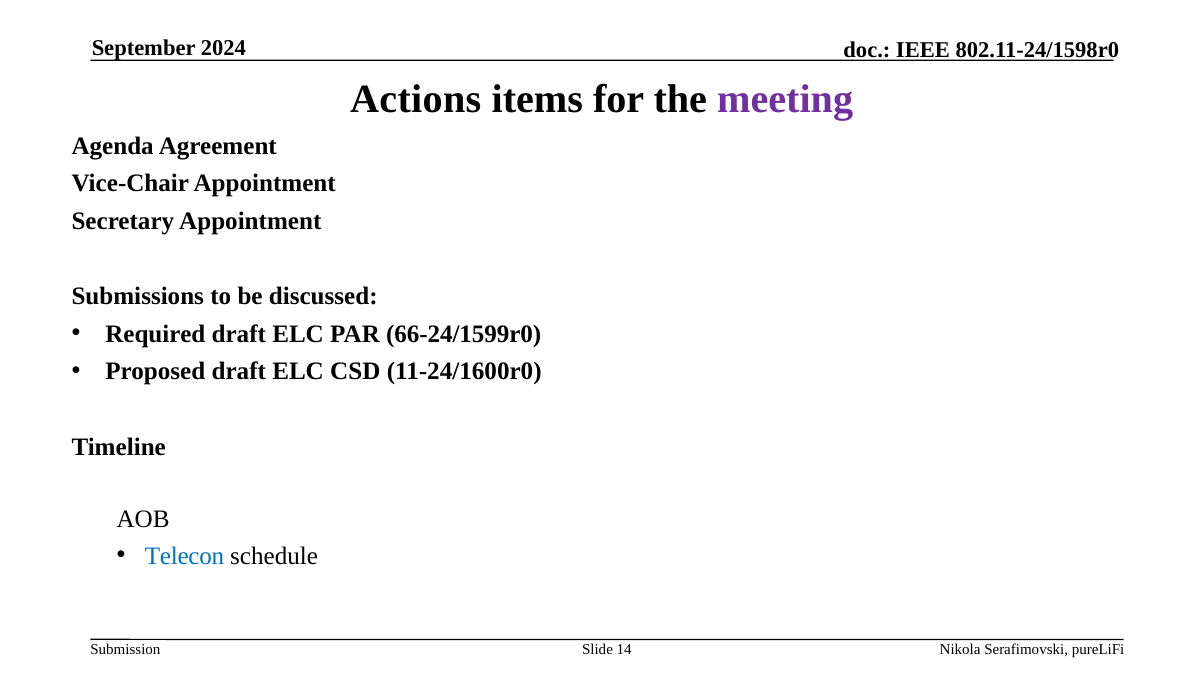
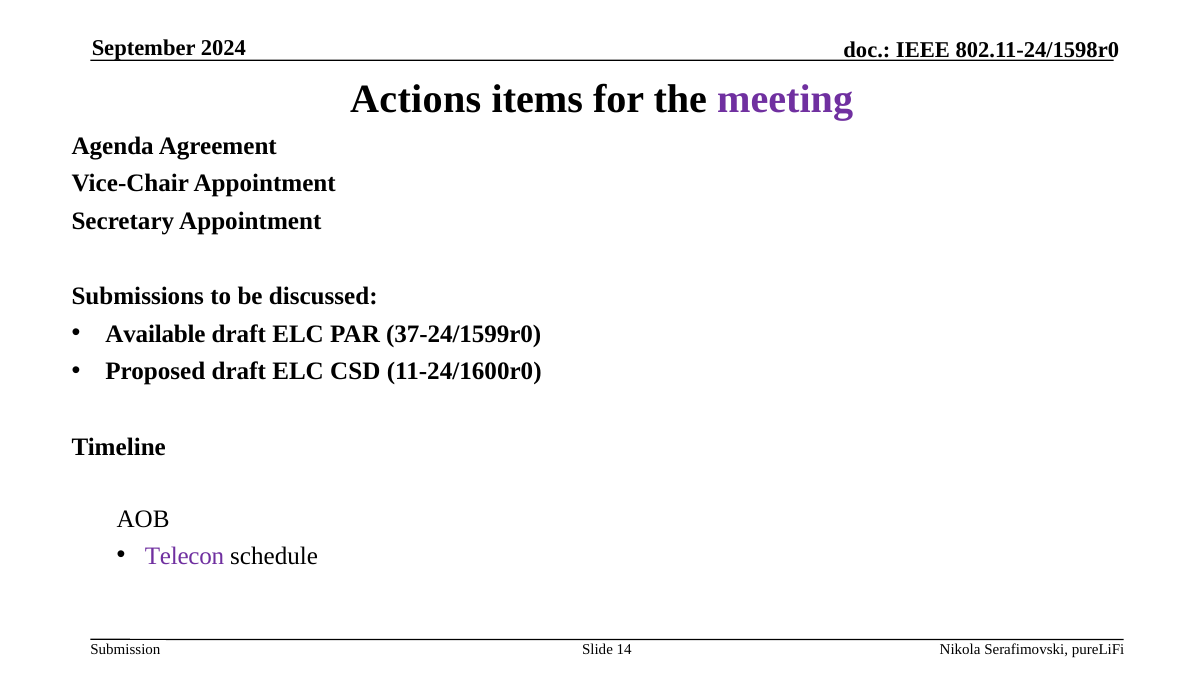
Required: Required -> Available (155, 334)
66-24/1599r0: 66-24/1599r0 -> 37-24/1599r0 (464, 334)
Telecon colour: blue -> purple (185, 556)
